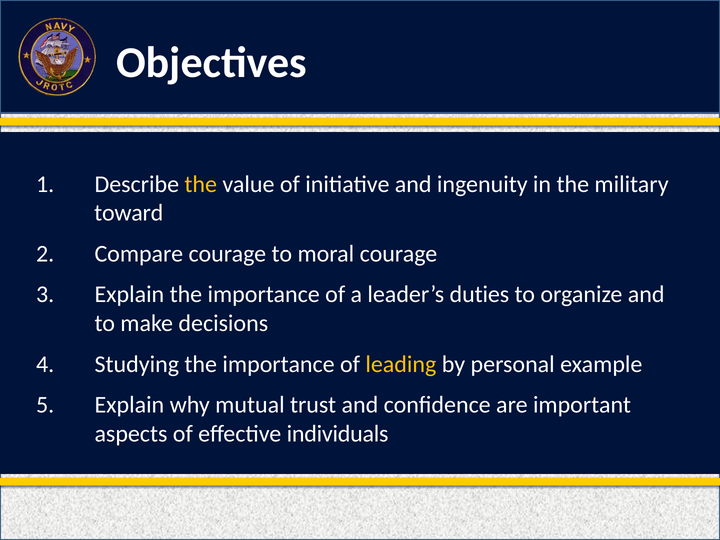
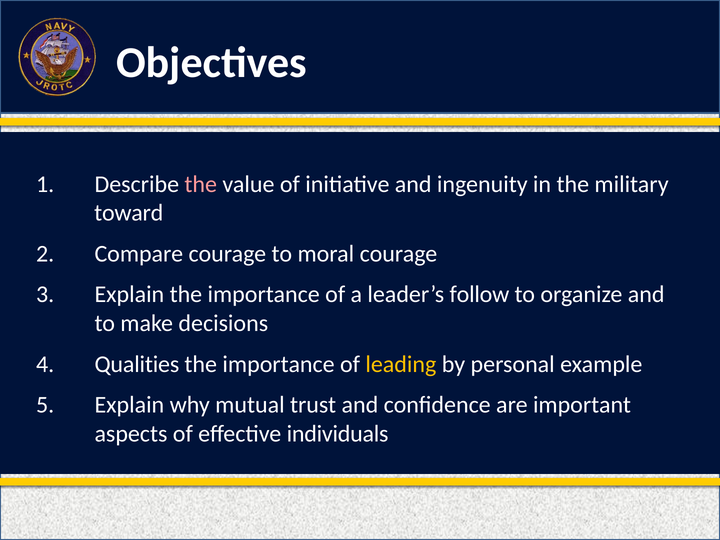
the colour: yellow -> pink (201, 184)
duties: duties -> follow (479, 295)
Studying: Studying -> Qualities (137, 364)
